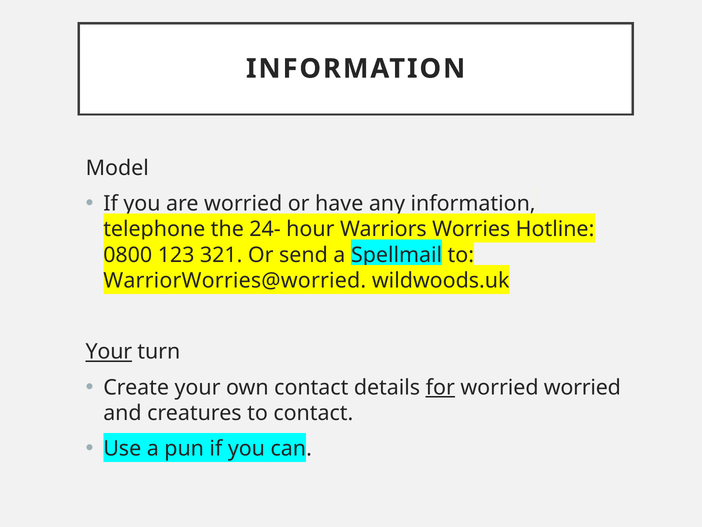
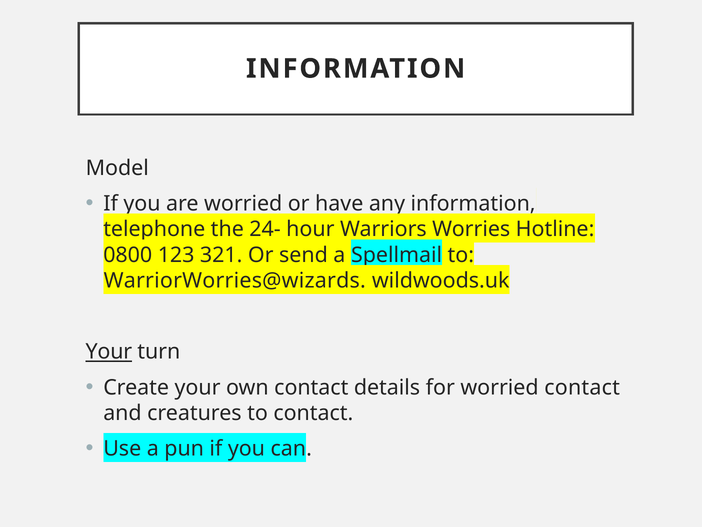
WarriorWorries@worried: WarriorWorries@worried -> WarriorWorries@wizards (235, 281)
for underline: present -> none (440, 387)
worried worried: worried -> contact (582, 387)
